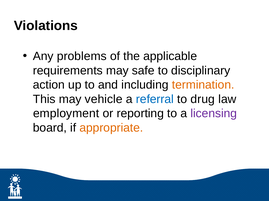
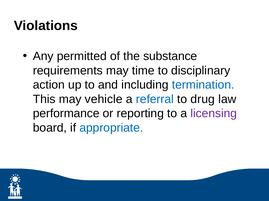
problems: problems -> permitted (82, 56)
applicable: applicable -> substance (170, 56)
safe: safe -> time (143, 71)
termination colour: orange -> blue (203, 85)
employment: employment -> performance (66, 114)
appropriate colour: orange -> blue (111, 128)
